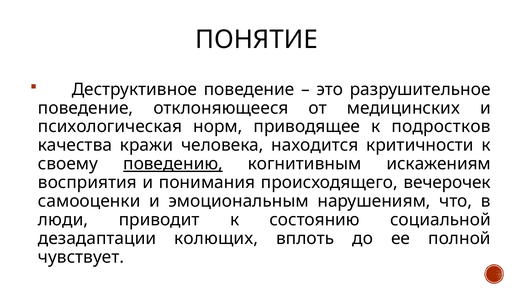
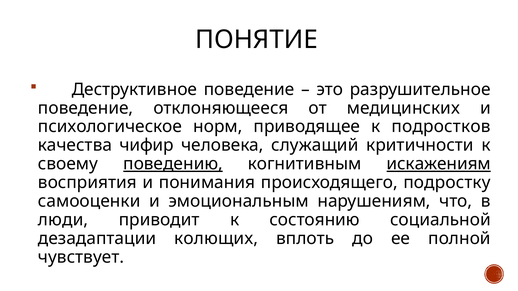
психологическая: психологическая -> психологическое (110, 127)
кражи: кражи -> чифир (147, 145)
находится: находится -> служащий (315, 145)
искажениям underline: none -> present (439, 164)
вечерочек: вечерочек -> подростку (447, 183)
